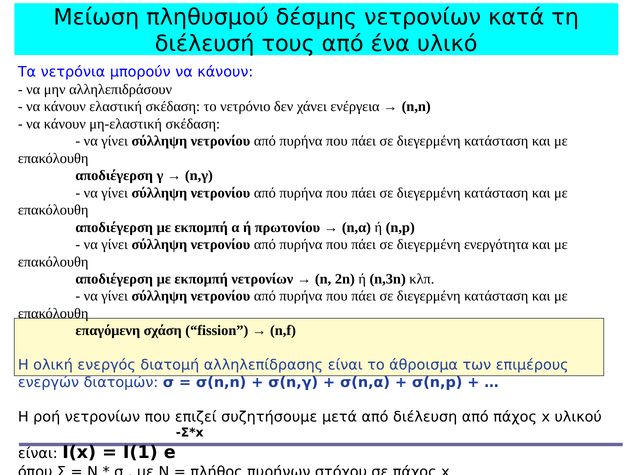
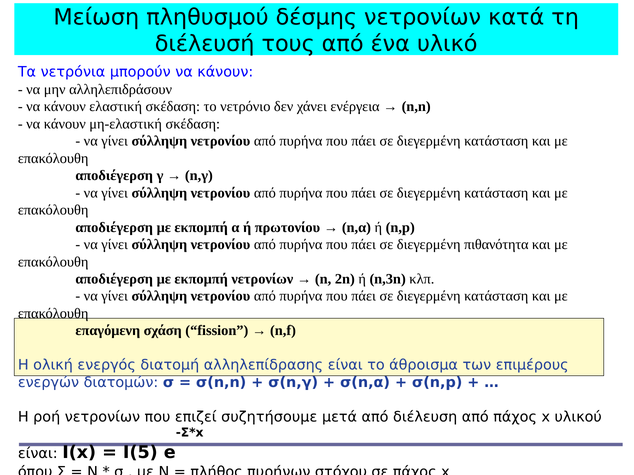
διεγερμένη ενεργότητα: ενεργότητα -> πιθανότητα (496, 245)
Ι(1: Ι(1 -> Ι(5 (140, 453)
